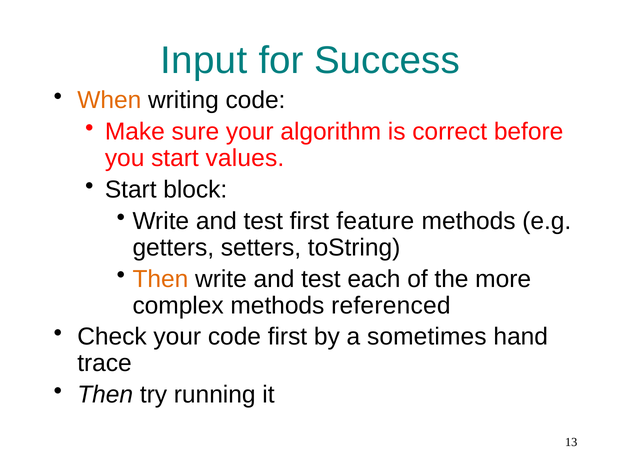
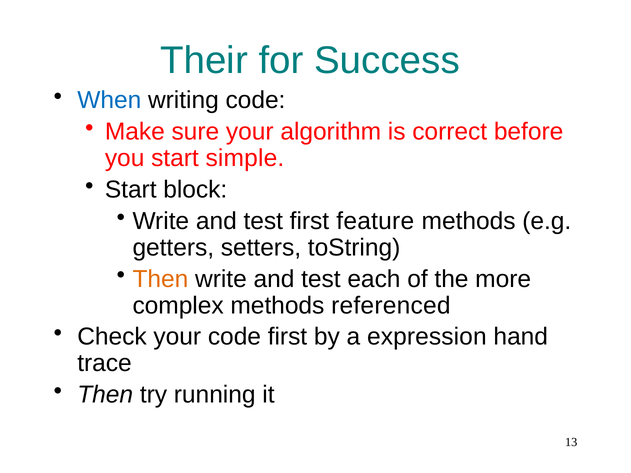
Input: Input -> Their (204, 61)
When colour: orange -> blue (109, 100)
values: values -> simple (245, 158)
sometimes: sometimes -> expression (427, 337)
